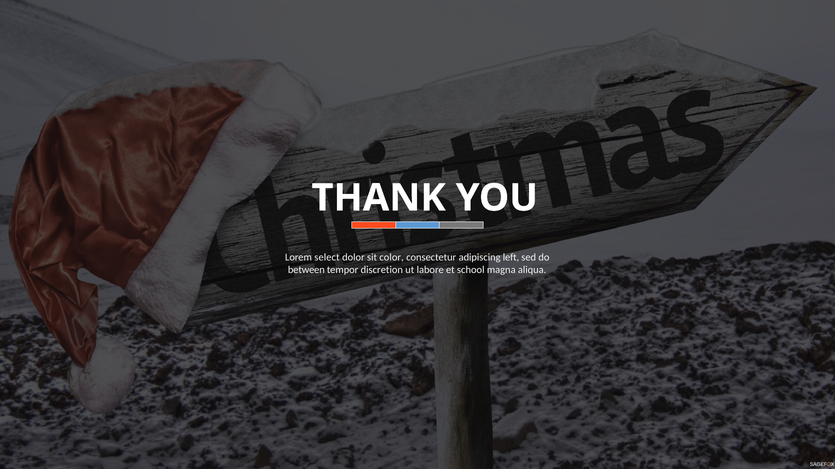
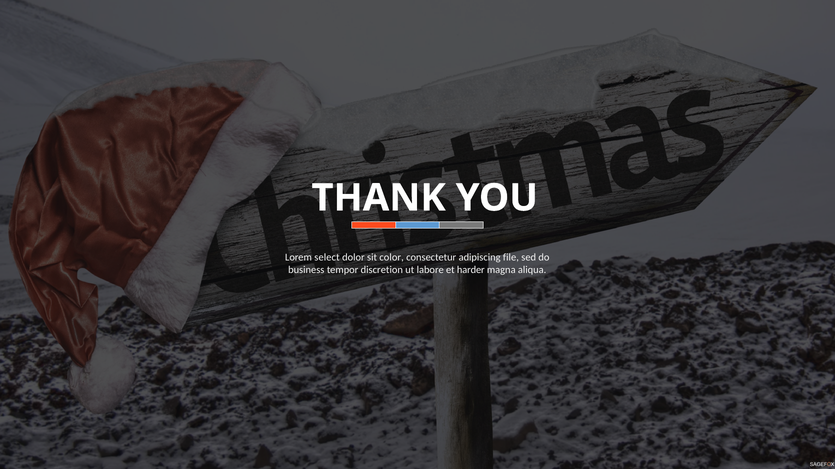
left: left -> file (511, 258)
between: between -> business (306, 270)
school: school -> harder (471, 270)
